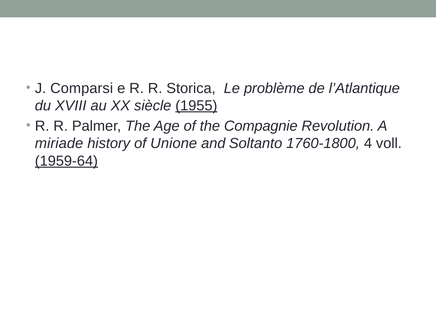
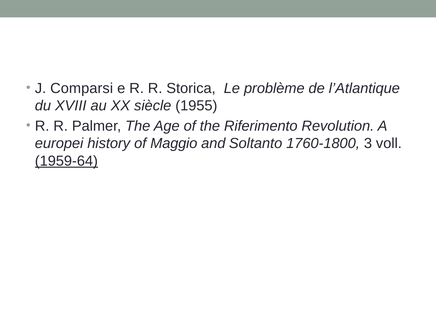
1955 underline: present -> none (196, 106)
Compagnie: Compagnie -> Riferimento (261, 126)
miriade: miriade -> europei (59, 143)
Unione: Unione -> Maggio (174, 143)
4: 4 -> 3 (368, 143)
